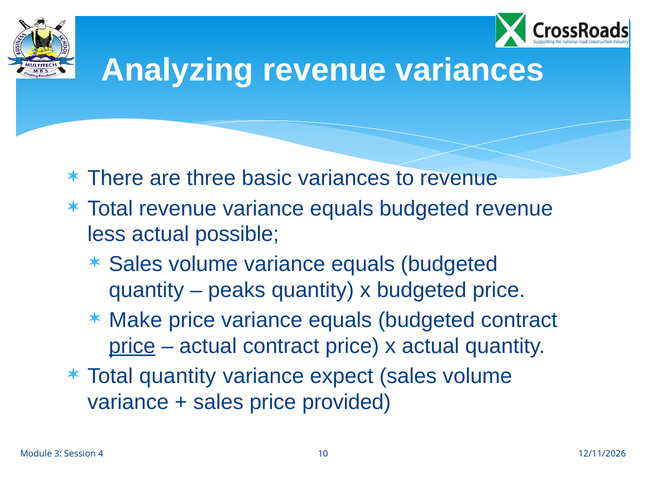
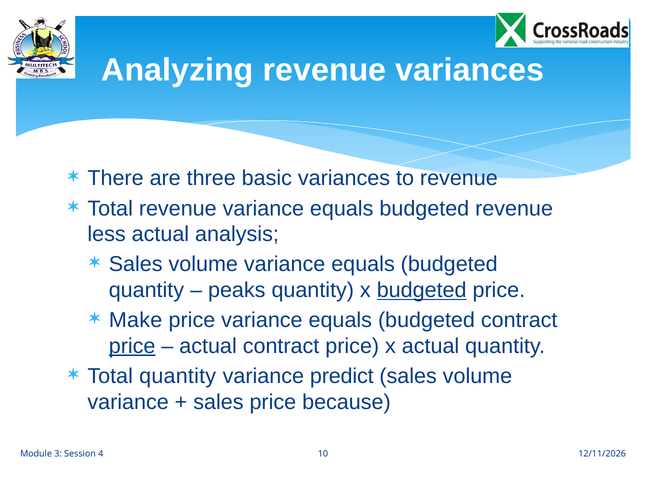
possible: possible -> analysis (237, 235)
budgeted underline: none -> present (422, 290)
expect: expect -> predict (342, 377)
provided: provided -> because (346, 402)
